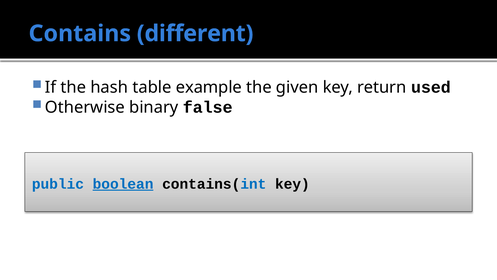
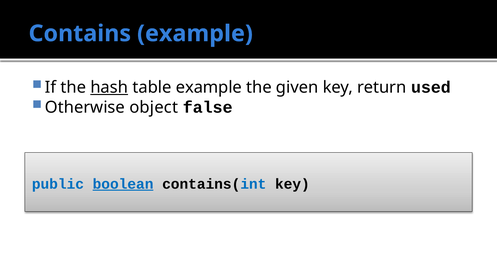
Contains different: different -> example (195, 33)
hash underline: none -> present (109, 87)
binary: binary -> object (154, 107)
